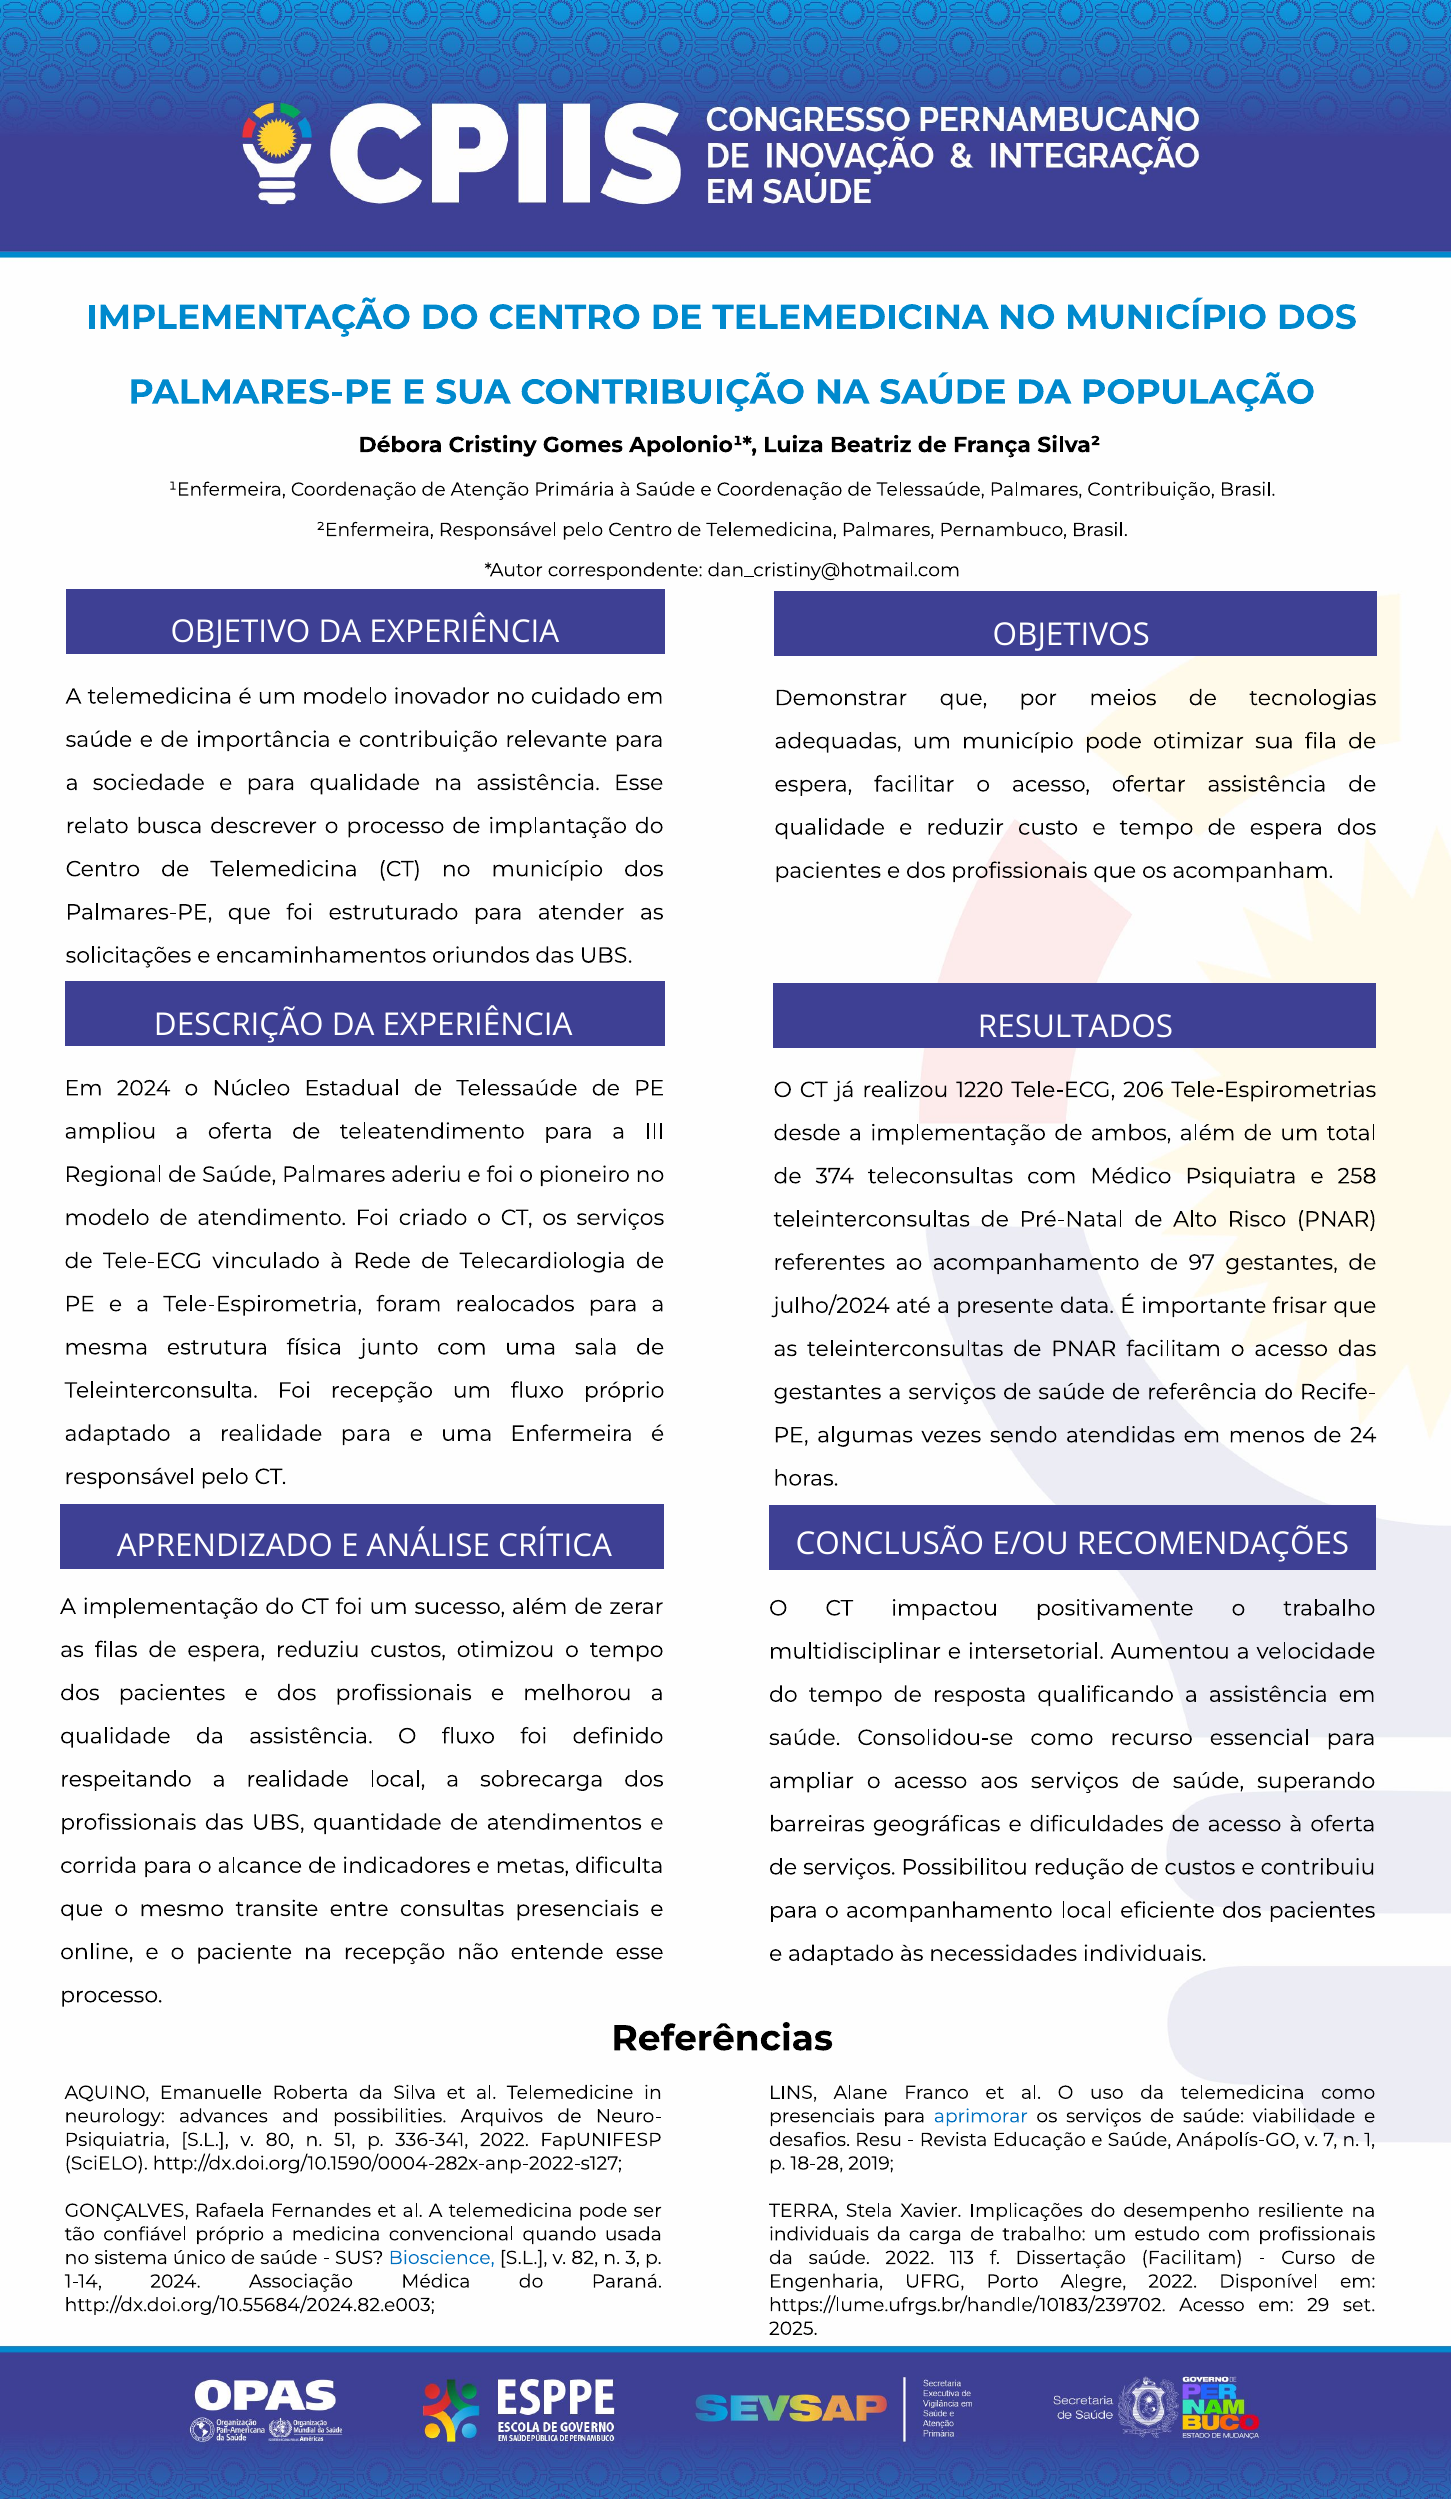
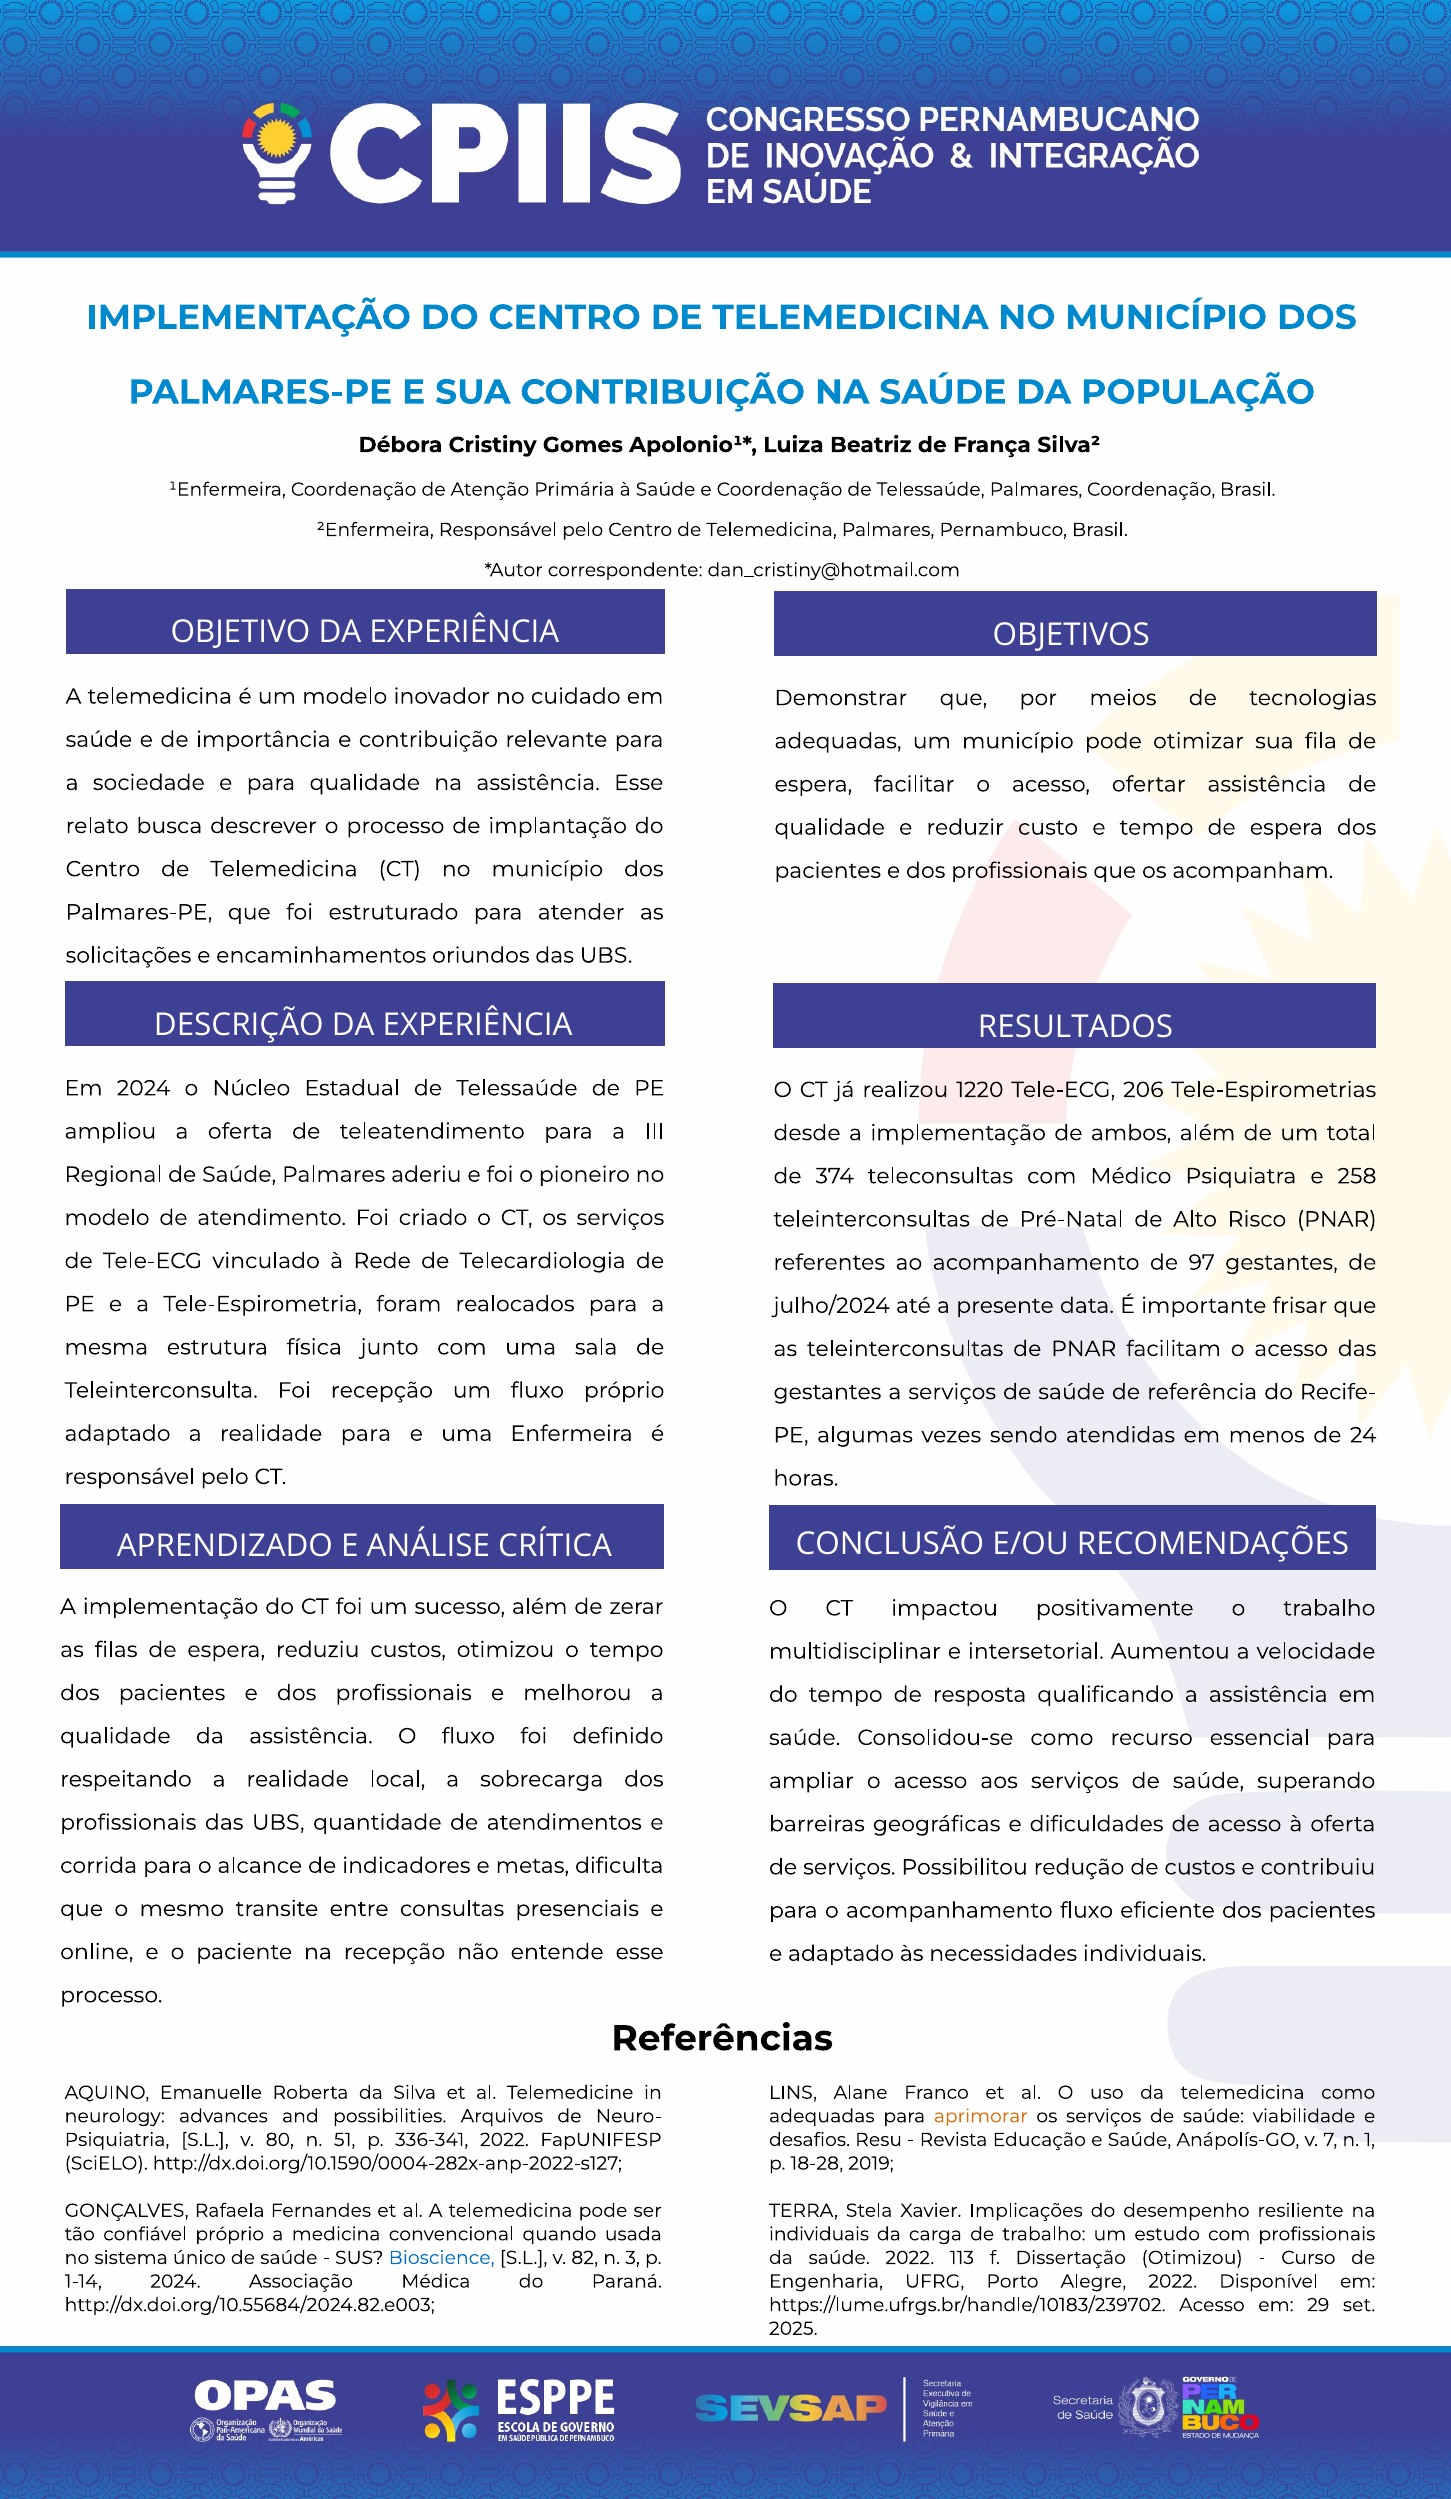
Palmares Contribuição: Contribuição -> Coordenação (1151, 490)
acompanhamento local: local -> fluxo (1087, 1911)
presenciais: presenciais -> adequadas (822, 2117)
aprimorar colour: blue -> orange (981, 2117)
Dissertação Facilitam: Facilitam -> Otimizou (1192, 2259)
